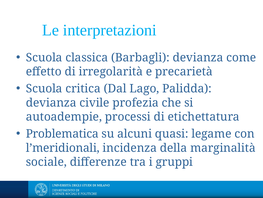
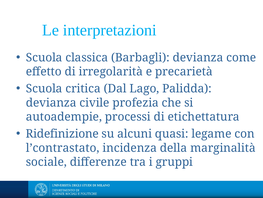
Problematica: Problematica -> Ridefinizione (62, 133)
l’meridionali: l’meridionali -> l’contrastato (63, 147)
